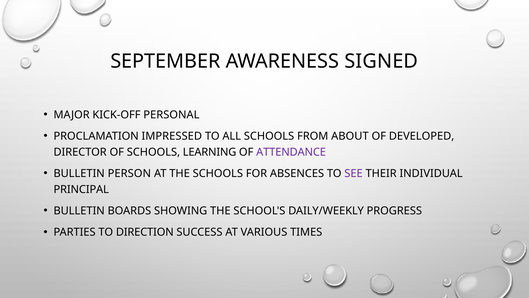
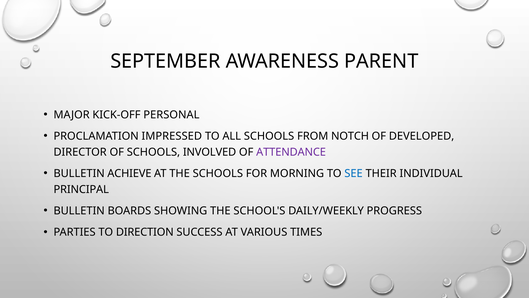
SIGNED: SIGNED -> PARENT (381, 61)
ABOUT: ABOUT -> NOTCH (350, 136)
LEARNING: LEARNING -> INVOLVED (210, 152)
PERSON: PERSON -> ACHIEVE (129, 173)
ABSENCES: ABSENCES -> MORNING (297, 173)
SEE colour: purple -> blue (354, 173)
